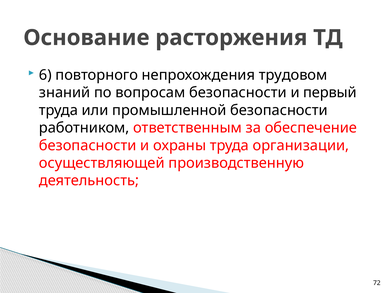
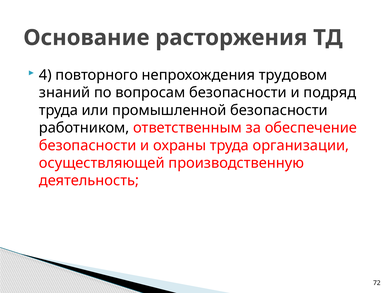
6: 6 -> 4 (45, 75)
первый: первый -> подряд (330, 92)
